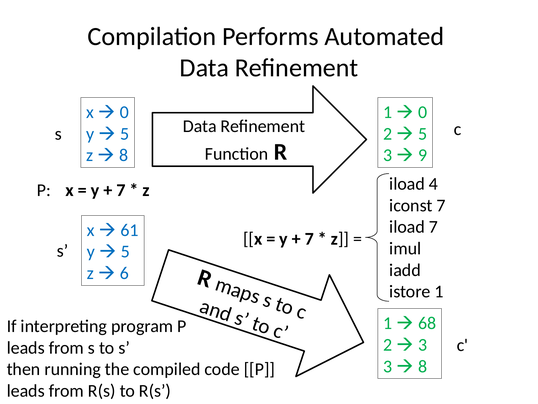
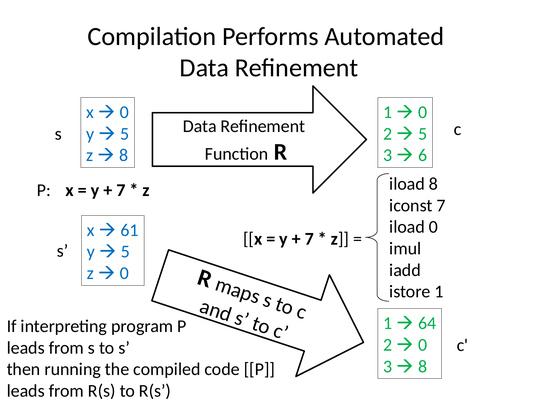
9: 9 -> 6 (423, 155)
iload 4: 4 -> 8 (434, 184)
iload 7: 7 -> 0 (434, 227)
6: 6 -> 0 (125, 273)
68: 68 -> 64 (427, 323)
3: 3 -> 0 (423, 344)
